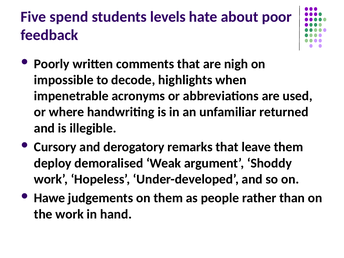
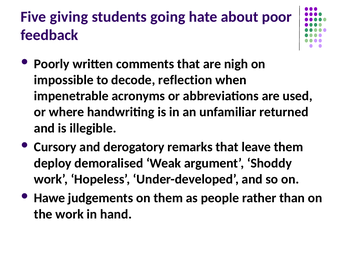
spend: spend -> giving (69, 17)
levels: levels -> going (168, 17)
highlights: highlights -> reflection (185, 80)
